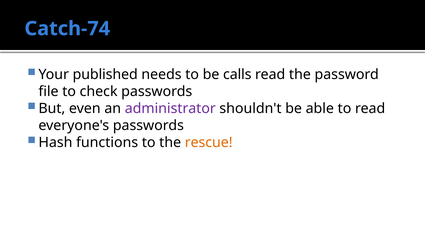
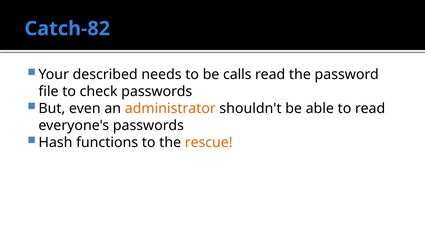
Catch-74: Catch-74 -> Catch-82 (67, 29)
published: published -> described (105, 75)
administrator colour: purple -> orange (170, 109)
